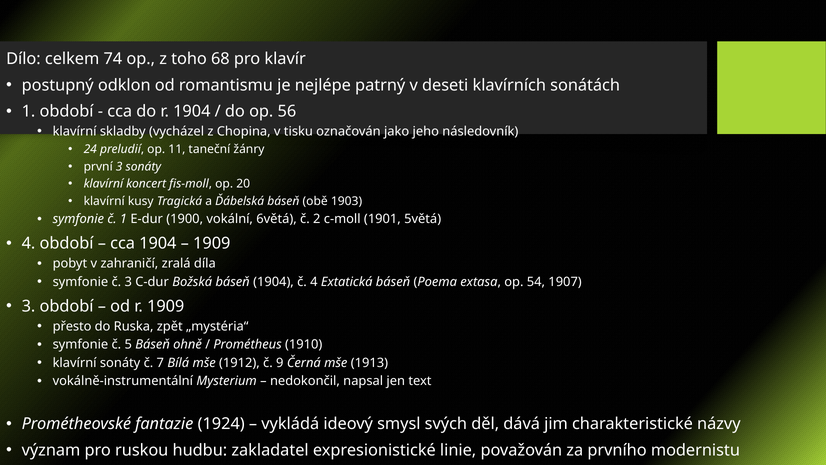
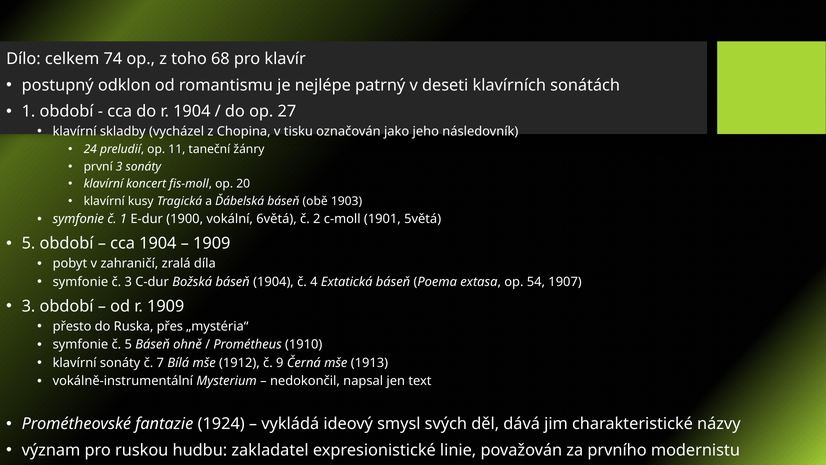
56: 56 -> 27 (287, 111)
4: 4 -> 5 (29, 243)
zpět: zpět -> přes (170, 326)
